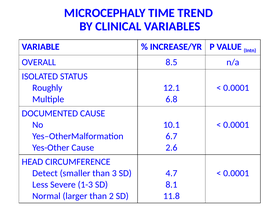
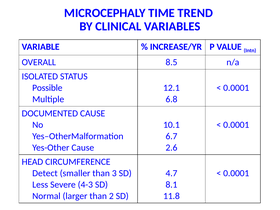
Roughly: Roughly -> Possible (47, 88)
1-3: 1-3 -> 4-3 (85, 185)
